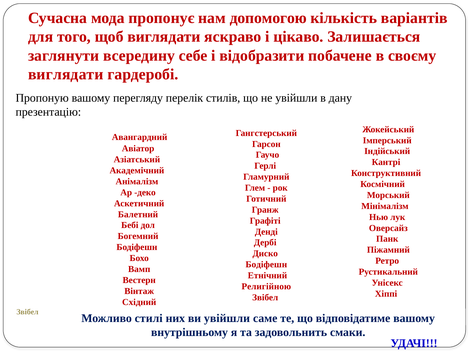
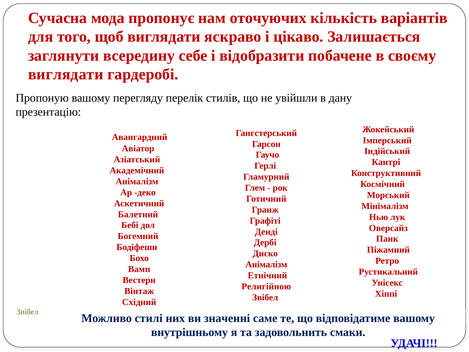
допомогою: допомогою -> оточуючих (268, 18)
Бодіфешн: Бодіфешн -> Анімалізм (266, 264)
ви увійшли: увійшли -> значенні (227, 318)
